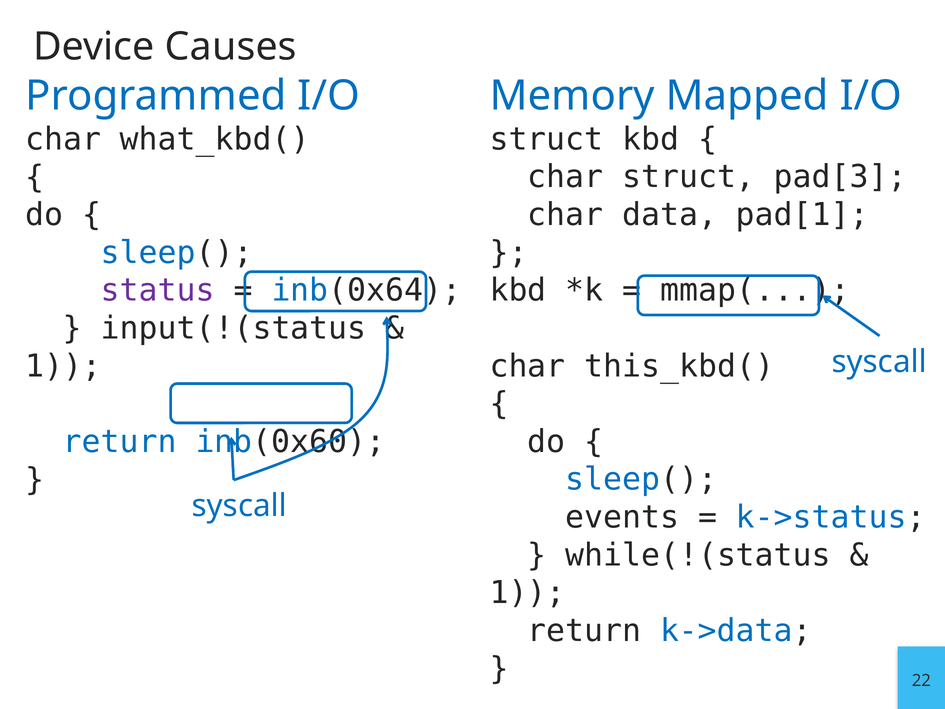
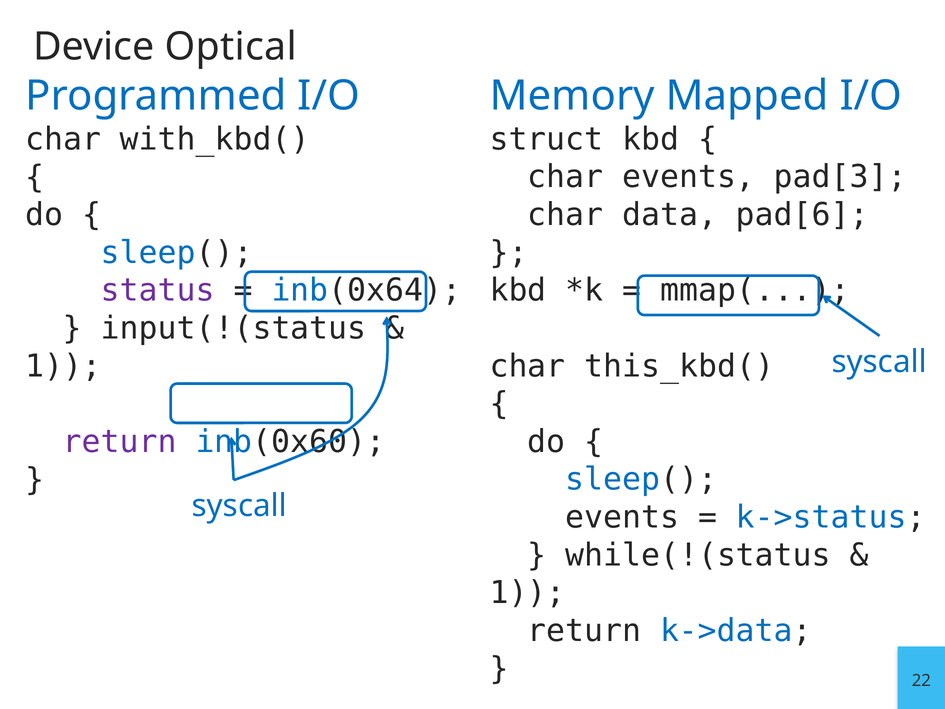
Causes: Causes -> Optical (231, 47)
what_kbd(: what_kbd( -> with_kbd( (215, 139)
char struct: struct -> events (689, 177)
pad[1: pad[1 -> pad[6 (802, 215)
return colour: blue -> purple (120, 442)
